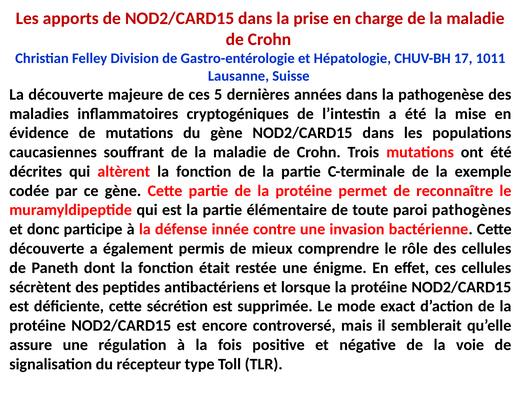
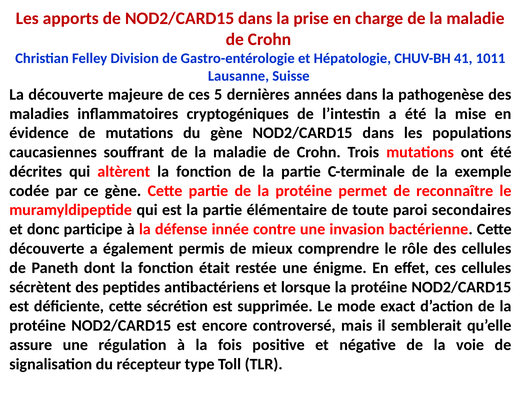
17: 17 -> 41 (463, 58)
pathogènes: pathogènes -> secondaires (472, 210)
